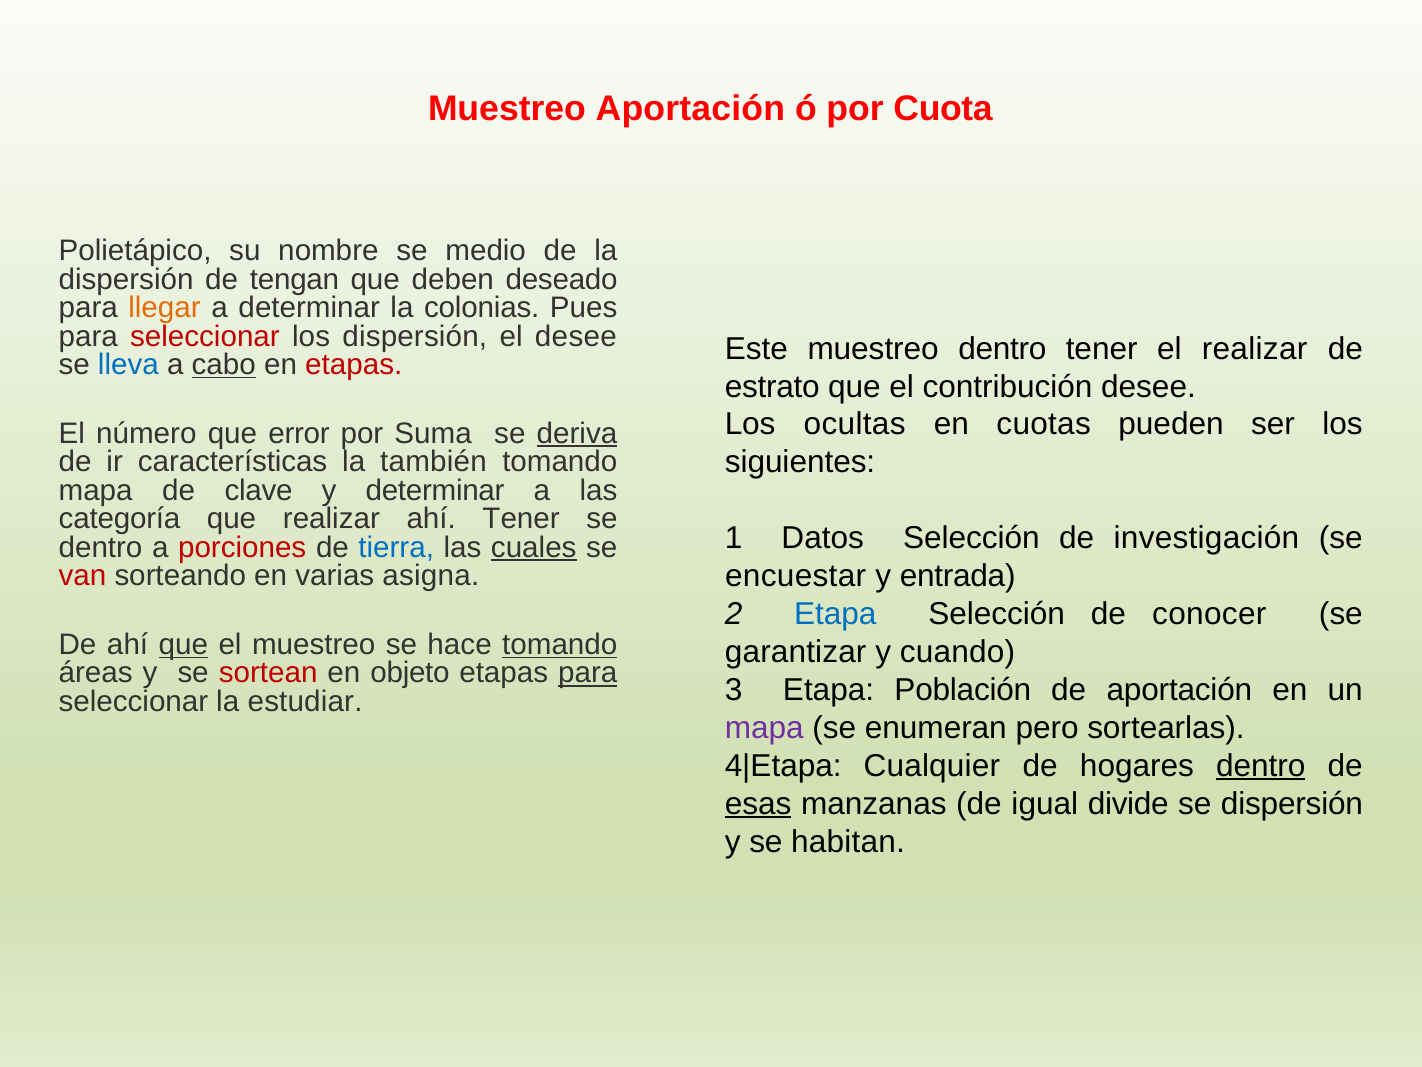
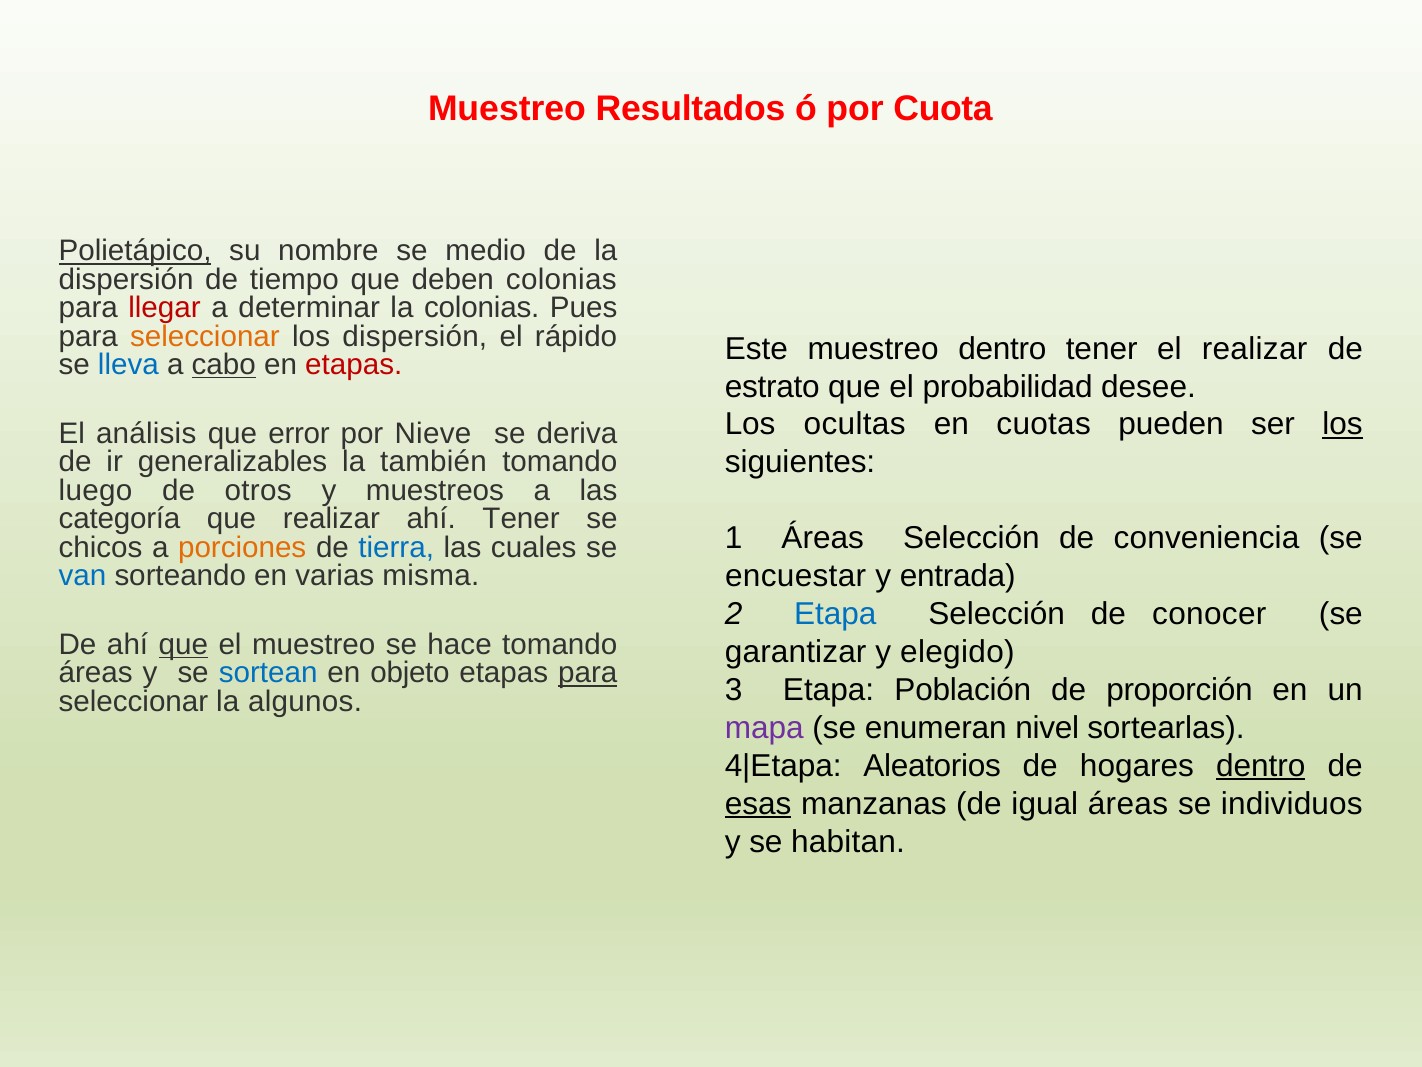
Muestreo Aportación: Aportación -> Resultados (691, 109)
Polietápico underline: none -> present (135, 251)
tengan: tengan -> tiempo (294, 279)
deben deseado: deseado -> colonias (561, 279)
llegar colour: orange -> red (165, 308)
seleccionar colour: red -> orange (205, 336)
el desee: desee -> rápido (576, 336)
contribución: contribución -> probabilidad (1008, 386)
los underline: none -> present (1343, 424)
número: número -> análisis (146, 433)
Suma: Suma -> Nieve (433, 433)
deriva underline: present -> none (577, 433)
características: características -> generalizables (233, 462)
mapa: mapa -> luego (95, 490)
clave: clave -> otros (258, 490)
y determinar: determinar -> muestreos (435, 490)
1 Datos: Datos -> Áreas (823, 538)
investigación: investigación -> conveniencia (1207, 538)
dentro: dentro -> chicos (101, 547)
porciones colour: red -> orange (242, 547)
cuales underline: present -> none (534, 547)
van colour: red -> blue (83, 576)
asigna: asigna -> misma (431, 576)
tomando underline: present -> none (560, 644)
cuando: cuando -> elegido (957, 652)
sortean colour: red -> blue (268, 673)
de aportación: aportación -> proporción (1179, 690)
estudiar: estudiar -> algunos (305, 701)
pero: pero -> nivel (1047, 728)
Cualquier: Cualquier -> Aleatorios (932, 765)
igual divide: divide -> áreas (1128, 803)
se dispersión: dispersión -> individuos (1292, 803)
